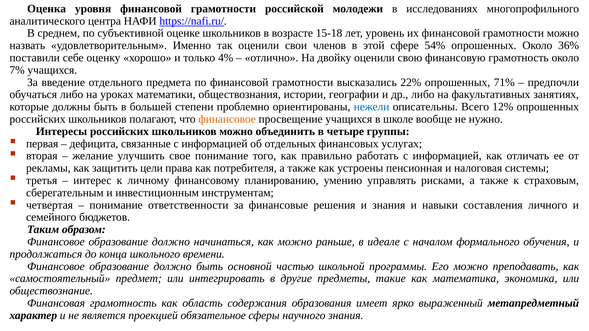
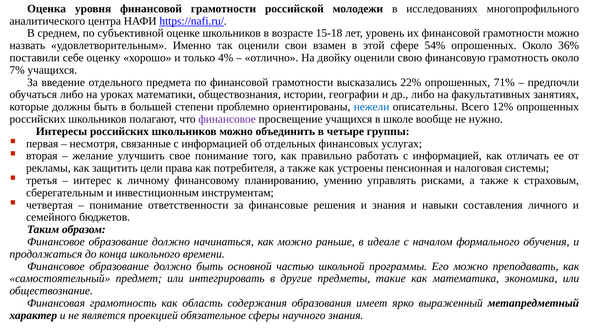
членов: членов -> взамен (329, 46)
финансовое colour: orange -> purple (227, 119)
дефицита: дефицита -> несмотря (94, 144)
